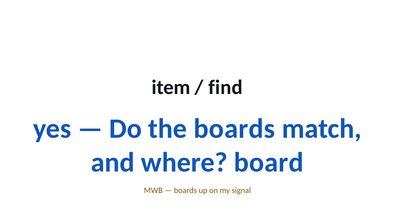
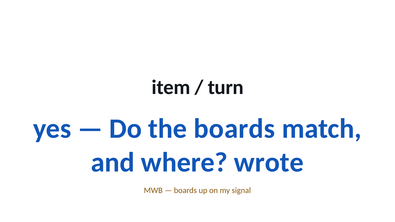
find: find -> turn (226, 87)
board: board -> wrote (269, 162)
